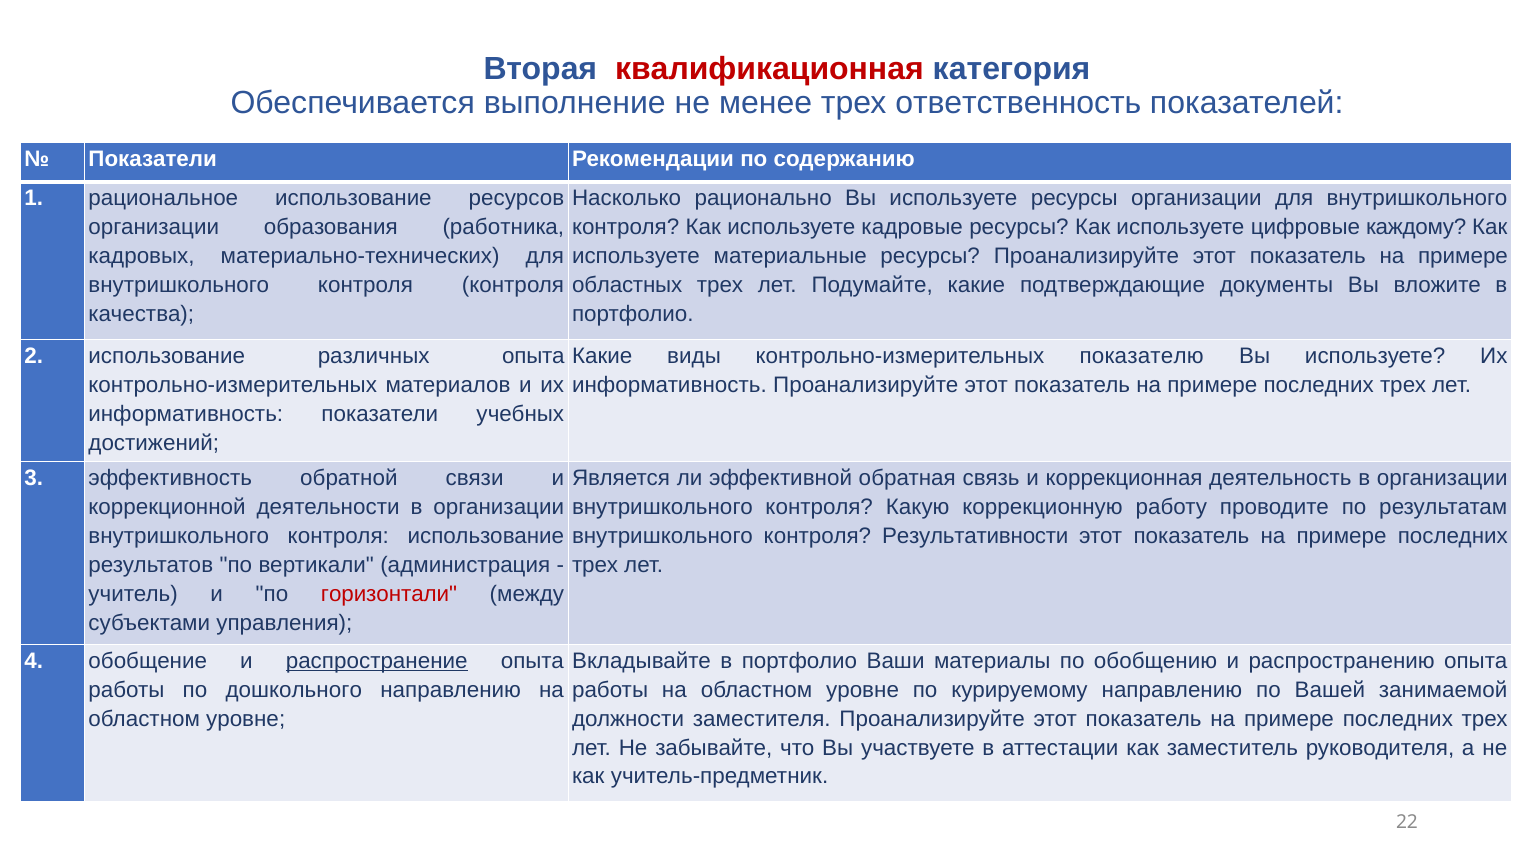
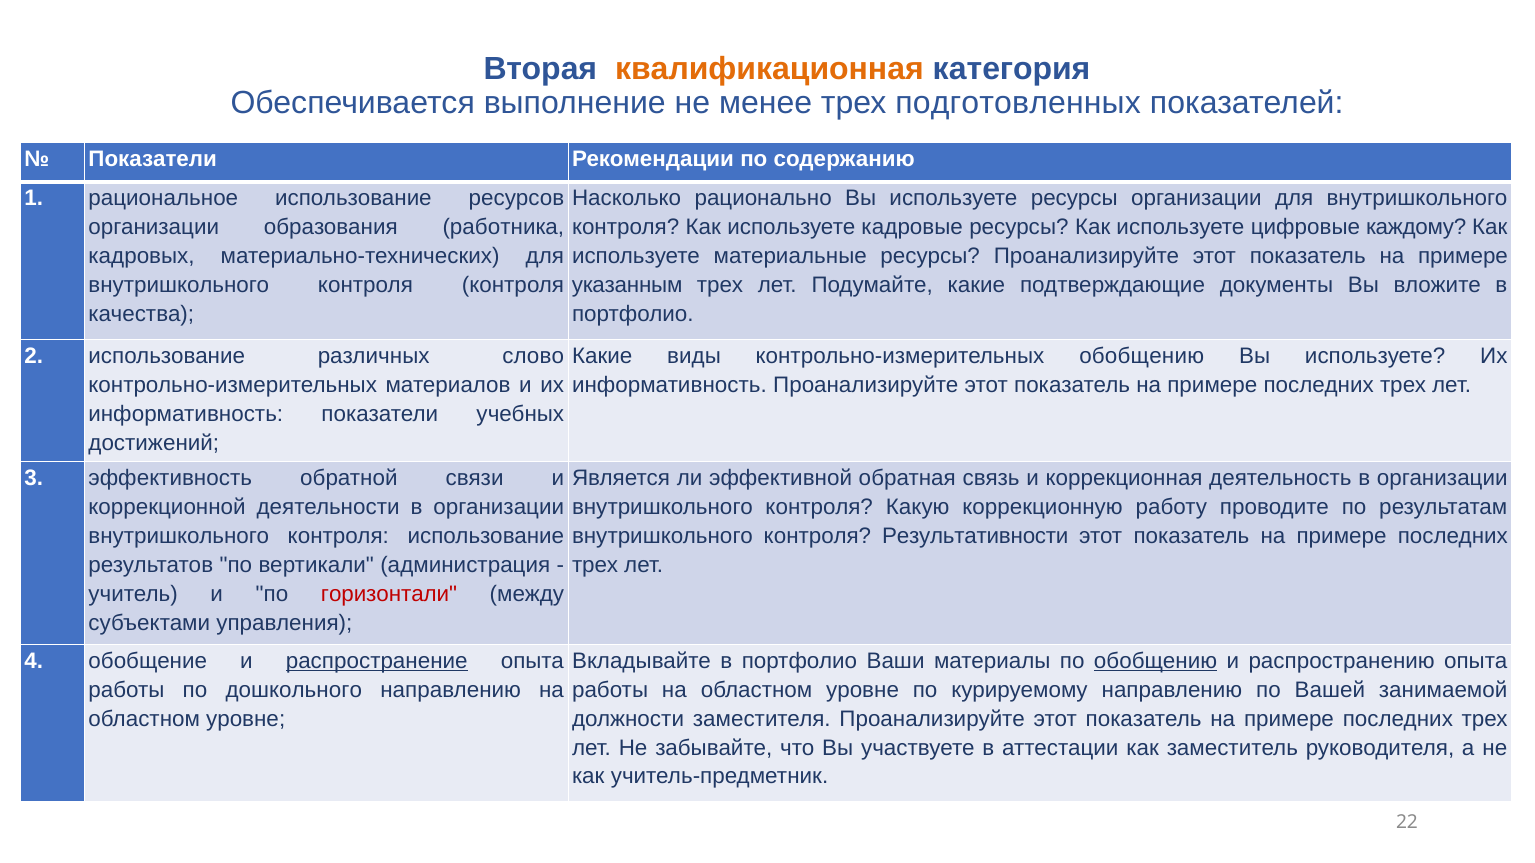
квалификационная colour: red -> orange (769, 69)
ответственность: ответственность -> подготовленных (1018, 103)
областных: областных -> указанным (627, 285)
различных опыта: опыта -> слово (533, 356)
контрольно-измерительных показателю: показателю -> обобщению (1142, 356)
обобщению underline: none -> present (1156, 661)
